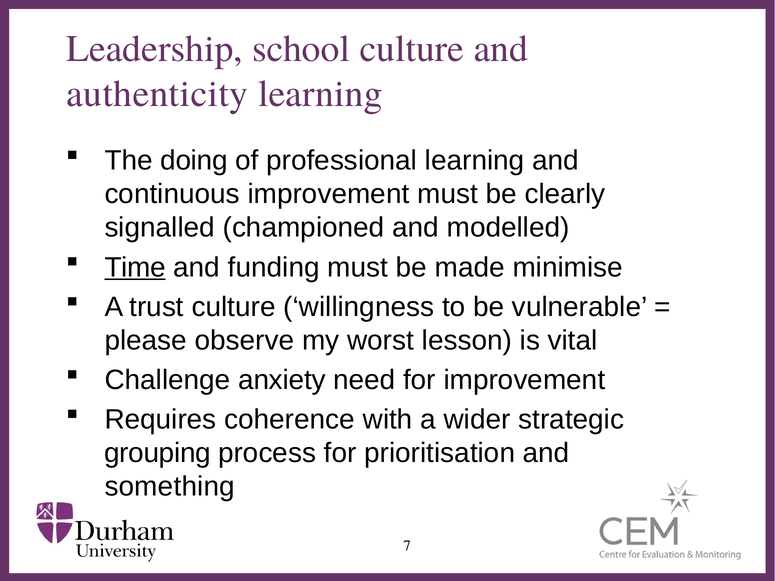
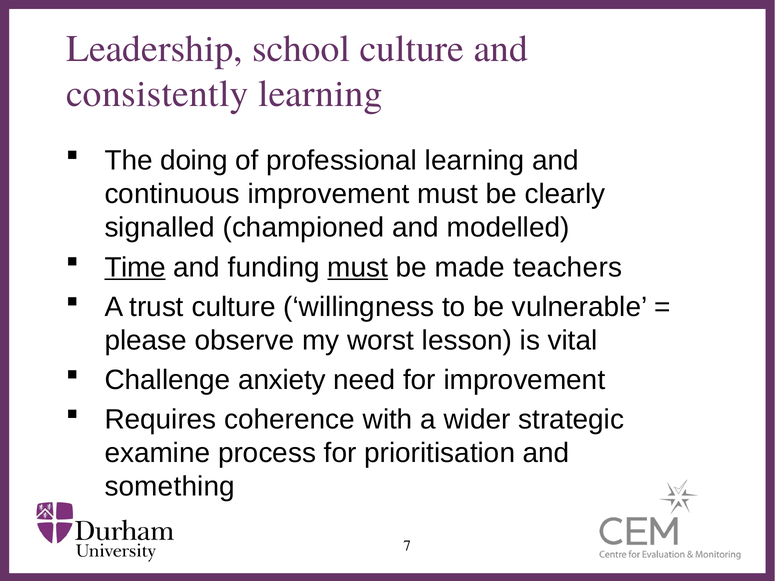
authenticity: authenticity -> consistently (157, 94)
must underline: none -> present (358, 267)
minimise: minimise -> teachers (568, 267)
grouping: grouping -> examine (157, 453)
